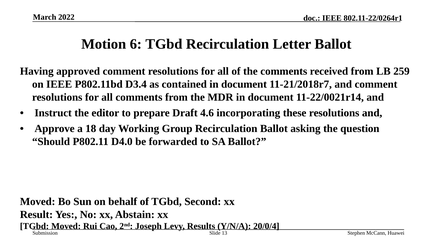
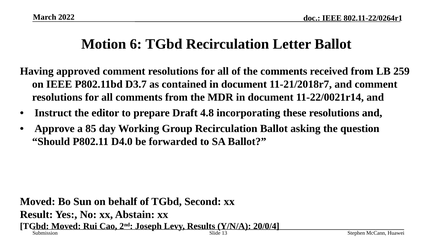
D3.4: D3.4 -> D3.7 (136, 85)
4.6: 4.6 -> 4.8 (207, 113)
18: 18 -> 85 (91, 129)
